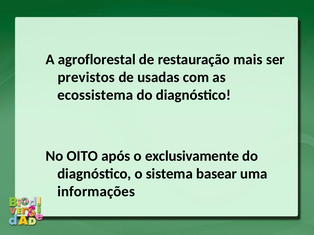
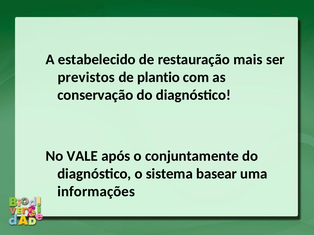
agroflorestal: agroflorestal -> estabelecido (97, 60)
usadas: usadas -> plantio (159, 77)
ecossistema: ecossistema -> conservação (95, 95)
OITO: OITO -> VALE (82, 156)
exclusivamente: exclusivamente -> conjuntamente (192, 156)
